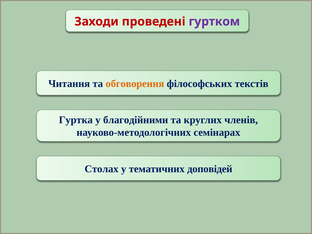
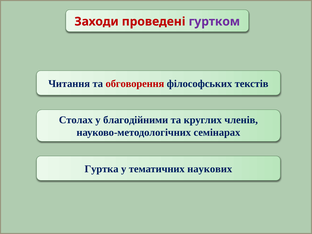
обговорення colour: orange -> red (135, 84)
Гуртка: Гуртка -> Столах (76, 120)
Столах: Столах -> Гуртка (102, 169)
доповідей: доповідей -> наукових (210, 169)
